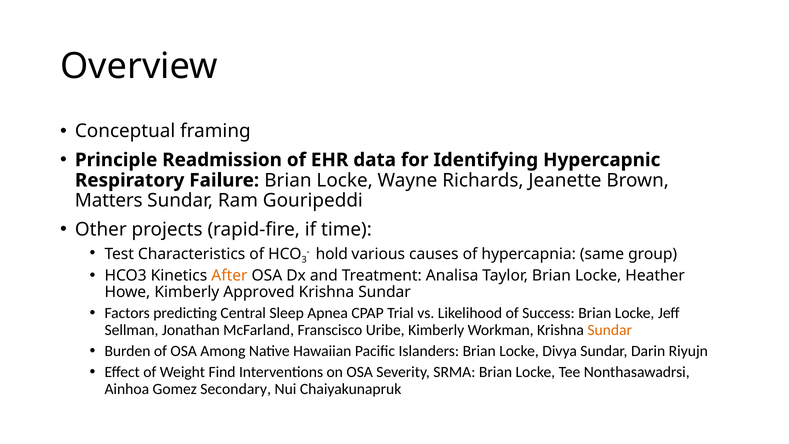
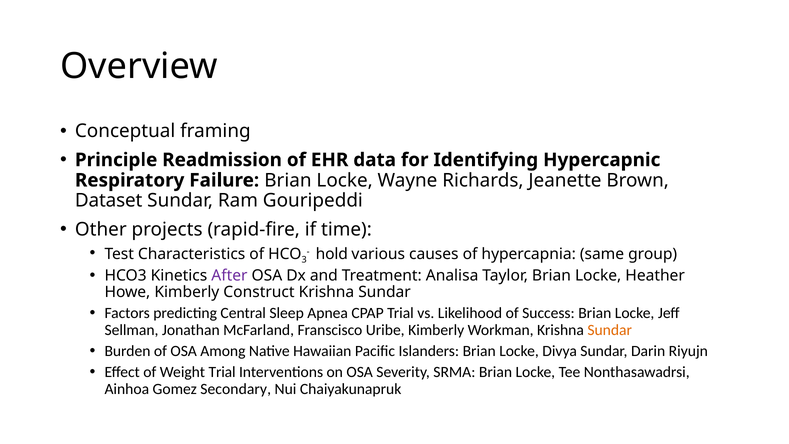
Matters: Matters -> Dataset (109, 201)
After colour: orange -> purple (229, 275)
Approved: Approved -> Construct (259, 292)
Weight Find: Find -> Trial (222, 372)
